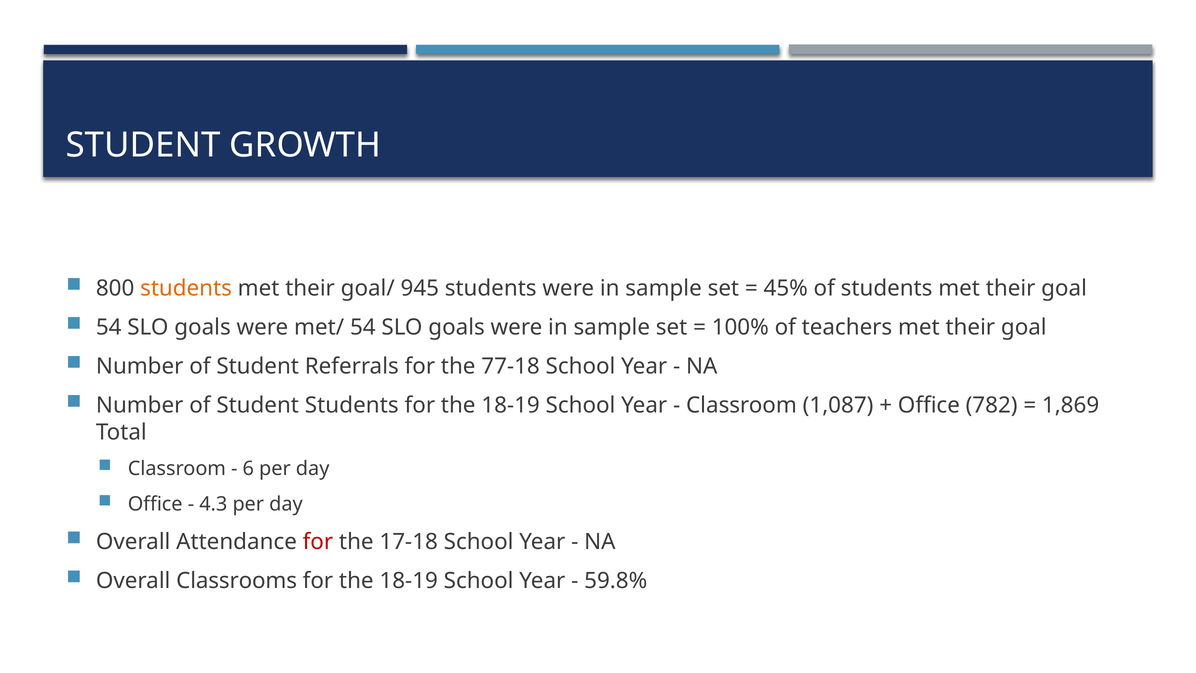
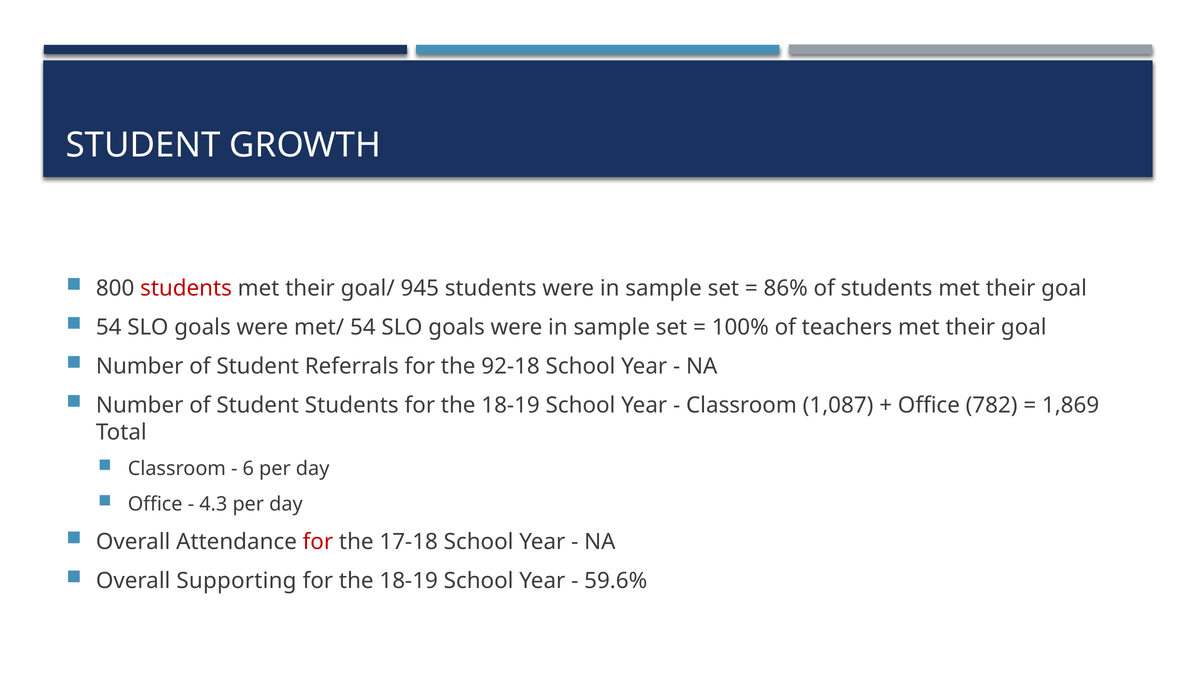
students colour: orange -> red (186, 288)
45%: 45% -> 86% (786, 288)
77-18: 77-18 -> 92-18 (511, 366)
Classrooms: Classrooms -> Supporting (236, 580)
59.8%: 59.8% -> 59.6% (616, 580)
